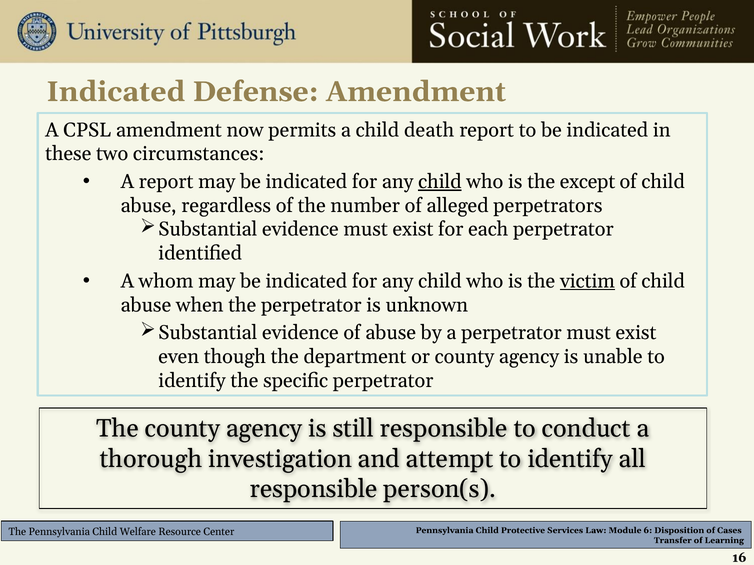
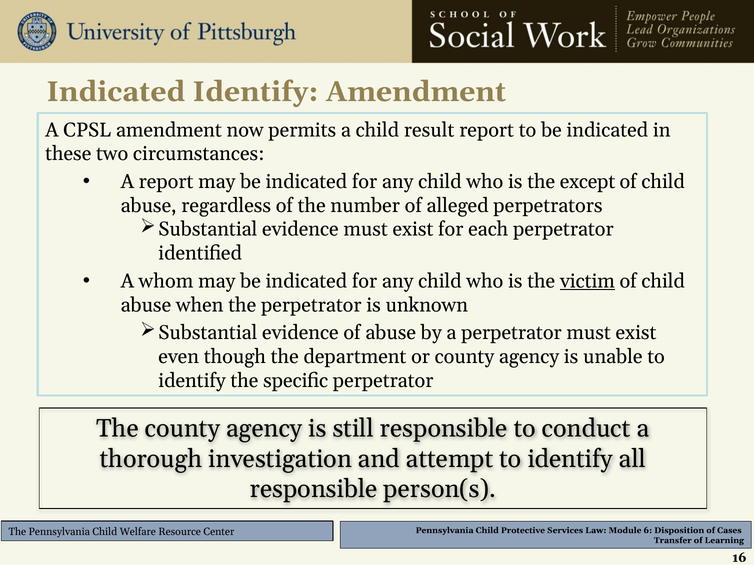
Indicated Defense: Defense -> Identify (256, 92)
death: death -> result (429, 130)
child underline: present -> none (440, 182)
